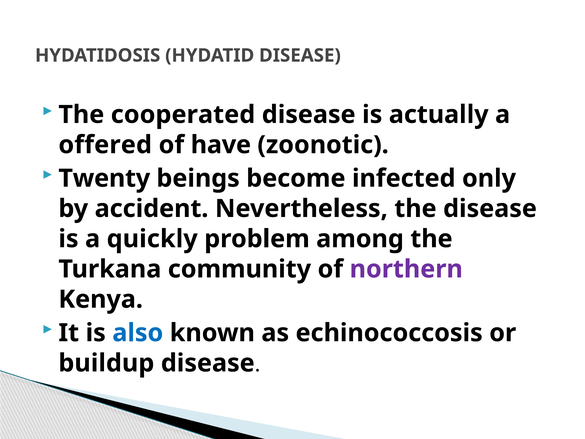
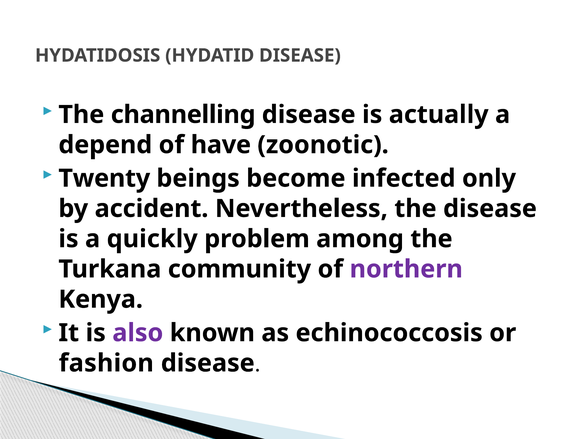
cooperated: cooperated -> channelling (183, 115)
offered: offered -> depend (105, 145)
also colour: blue -> purple (138, 333)
buildup: buildup -> fashion (106, 363)
